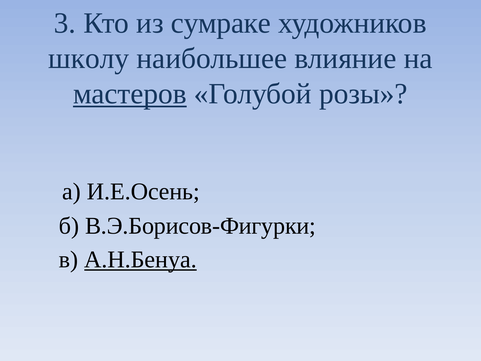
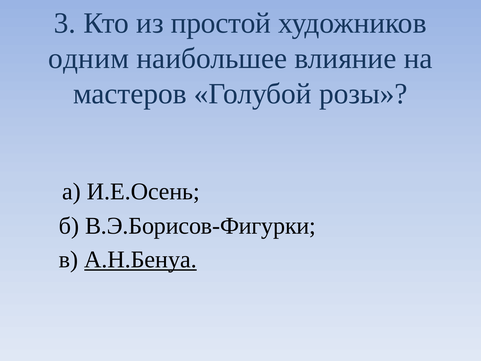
сумраке: сумраке -> простой (221, 23)
школу: школу -> одним (89, 58)
мастеров underline: present -> none (130, 94)
